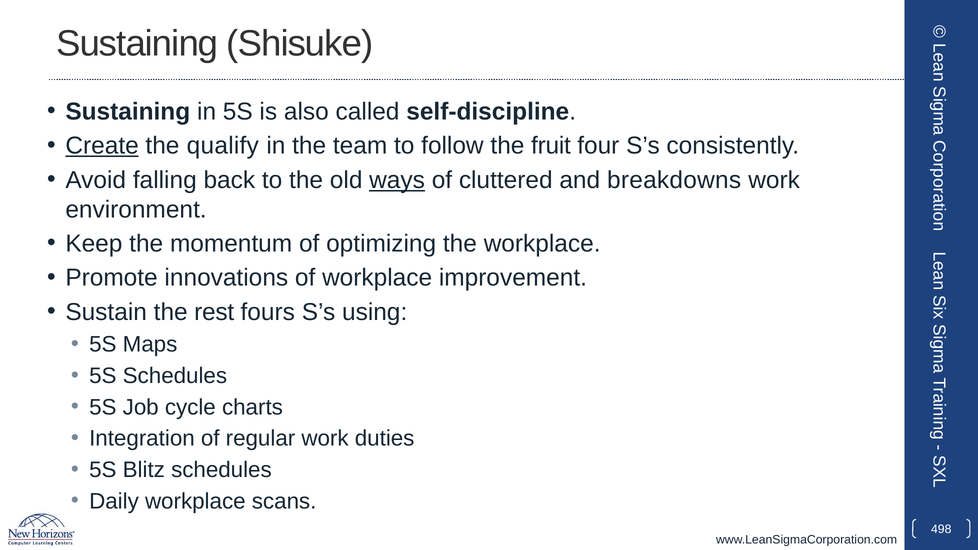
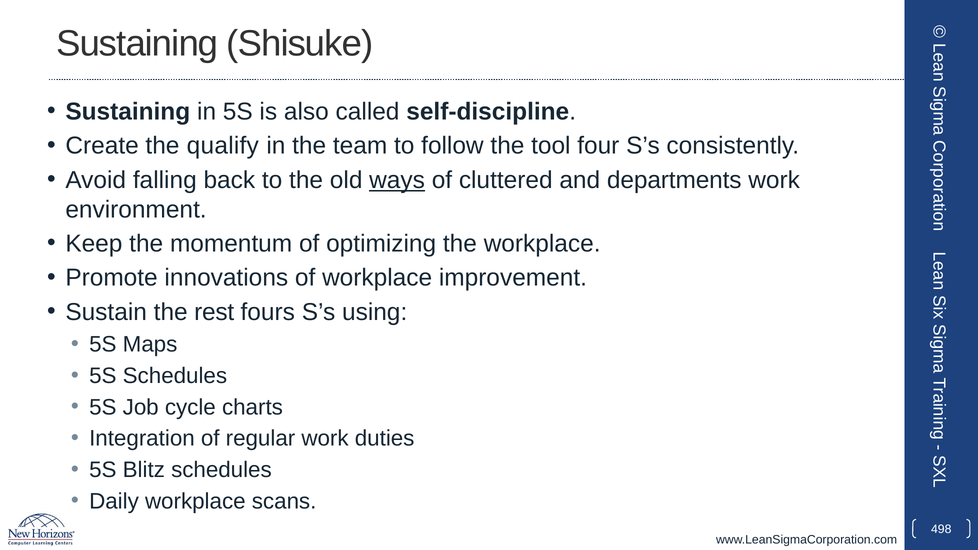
Create underline: present -> none (102, 146)
fruit: fruit -> tool (551, 146)
breakdowns: breakdowns -> departments (674, 180)
